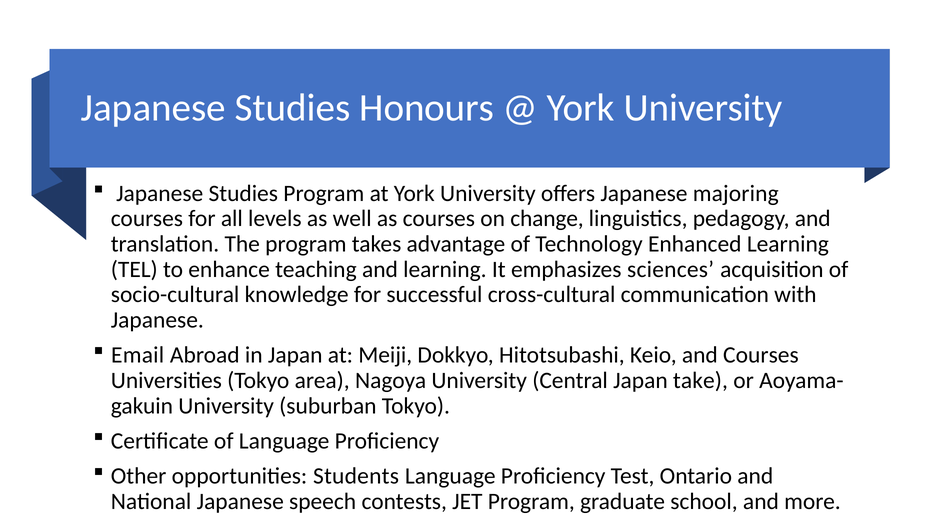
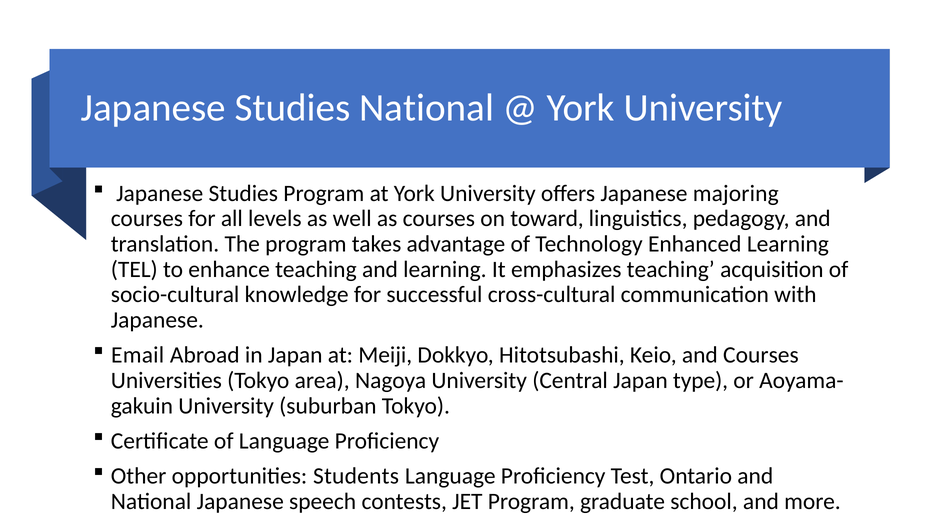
Studies Honours: Honours -> National (427, 108)
change: change -> toward (547, 219)
emphasizes sciences: sciences -> teaching (671, 269)
take: take -> type (701, 381)
